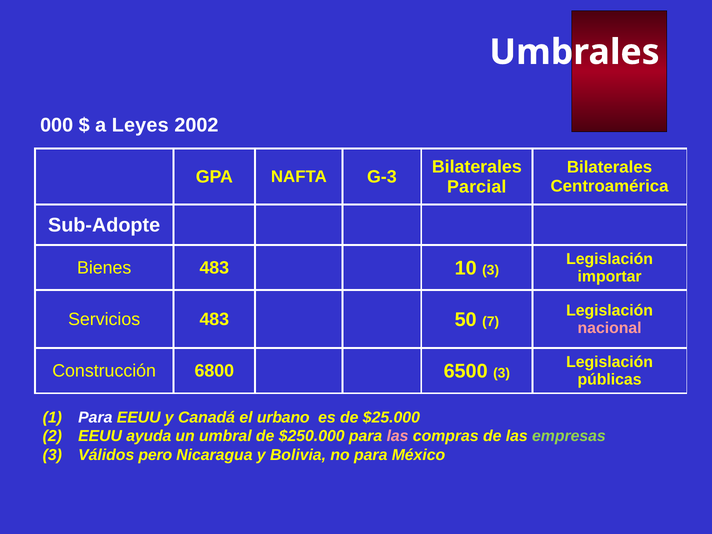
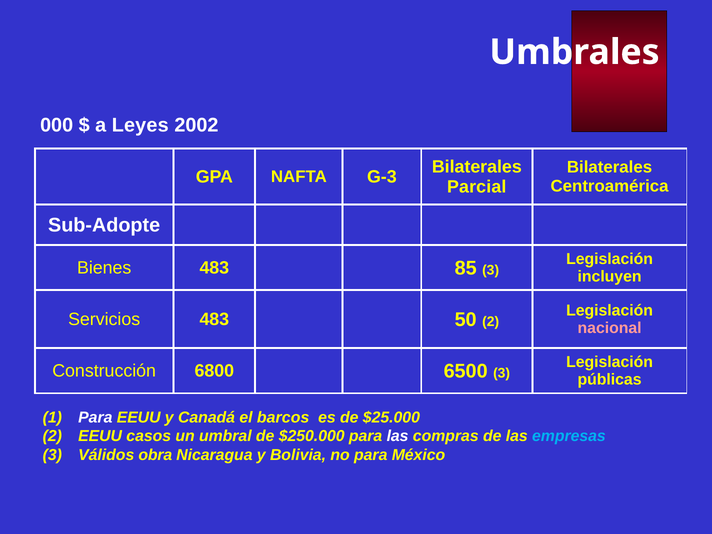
10: 10 -> 85 (466, 268)
importar: importar -> incluyen (610, 277)
50 7: 7 -> 2 (491, 321)
urbano: urbano -> barcos (283, 417)
ayuda: ayuda -> casos (149, 436)
las colour: pink -> white (398, 436)
empresas colour: light green -> light blue (569, 436)
pero: pero -> obra (155, 455)
